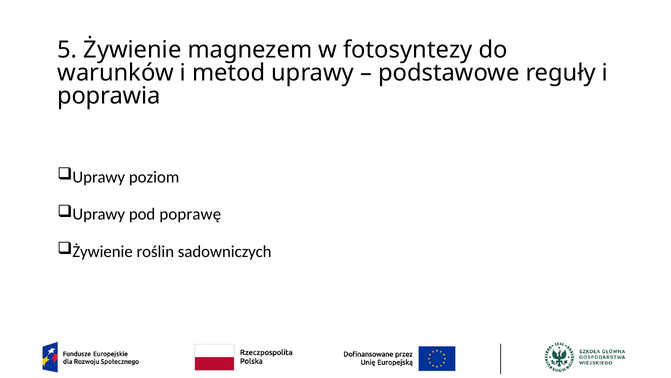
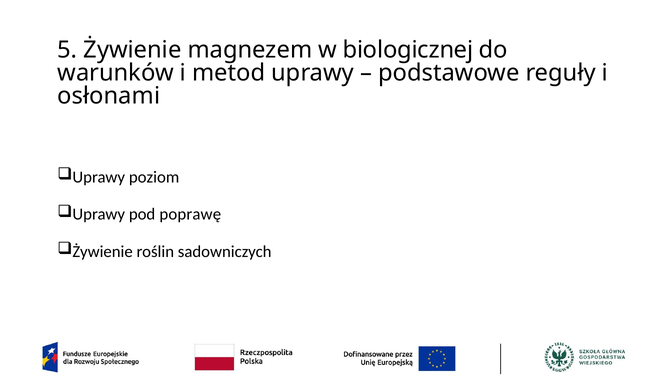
fotosyntezy: fotosyntezy -> biologicznej (408, 50)
poprawia: poprawia -> osłonami (109, 96)
